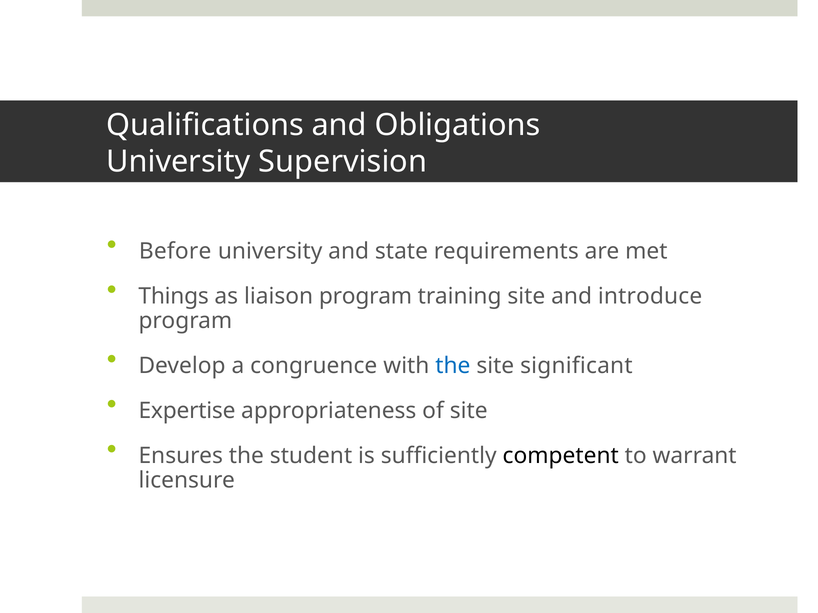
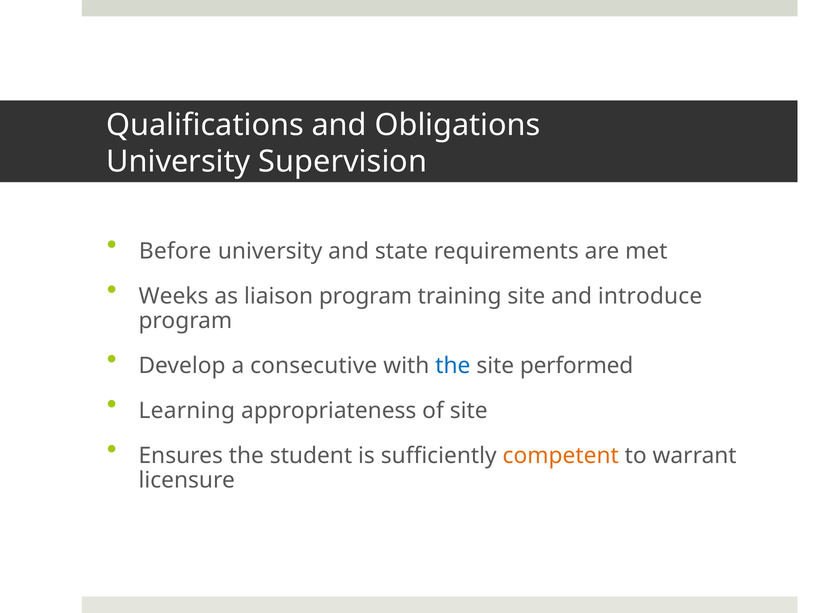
Things: Things -> Weeks (174, 297)
congruence: congruence -> consecutive (314, 366)
significant: significant -> performed (577, 366)
Expertise: Expertise -> Learning (187, 411)
competent colour: black -> orange (561, 456)
